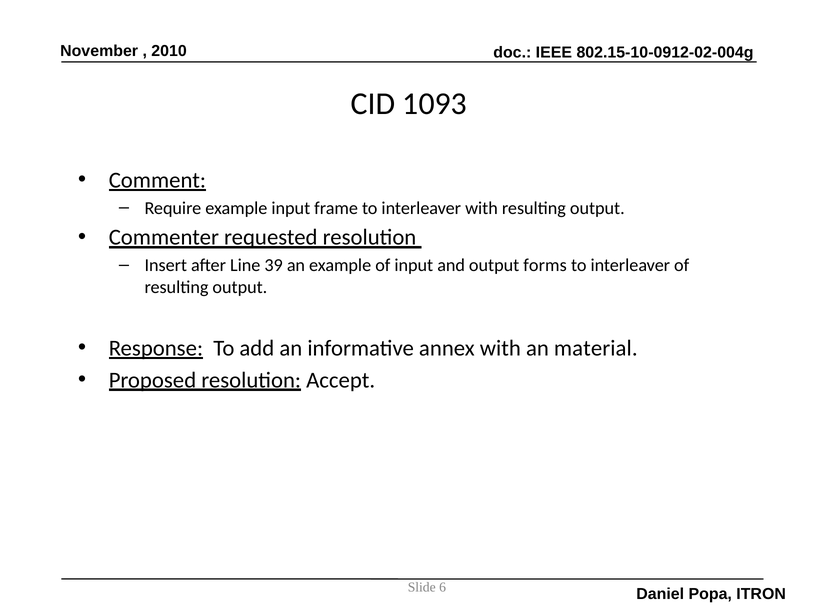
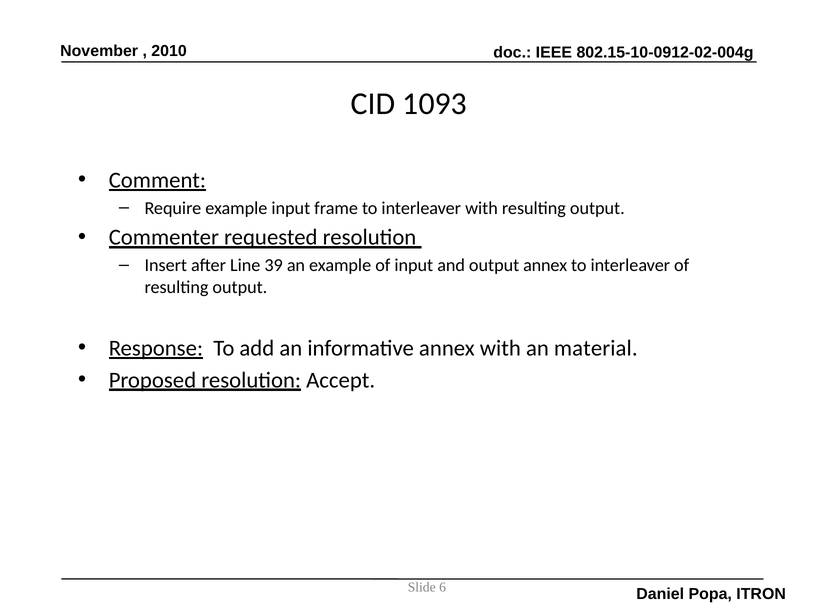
output forms: forms -> annex (545, 265)
